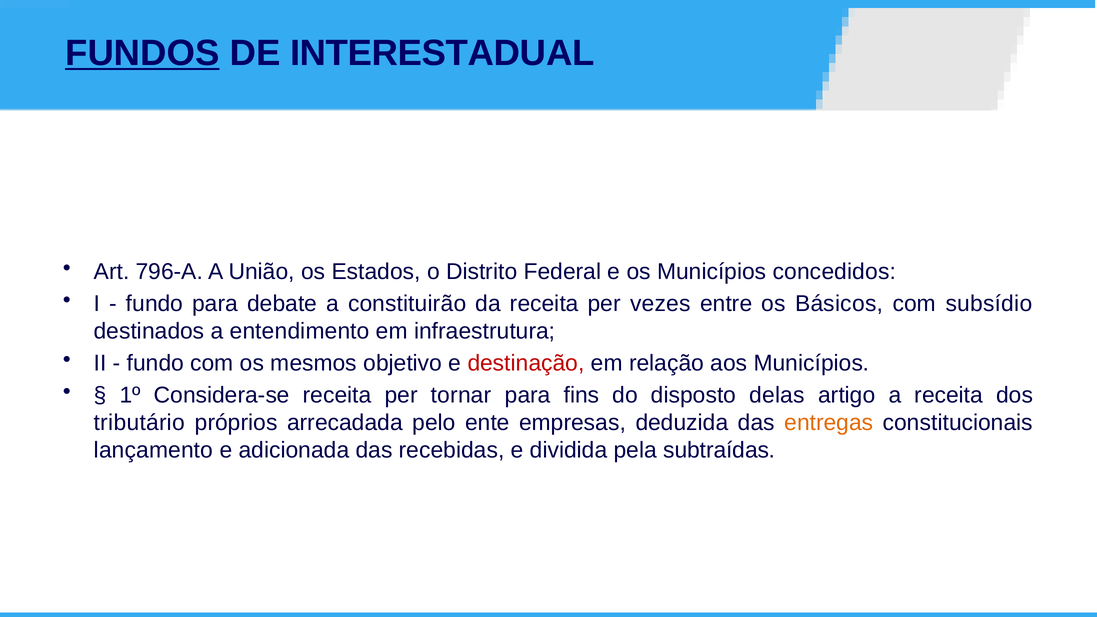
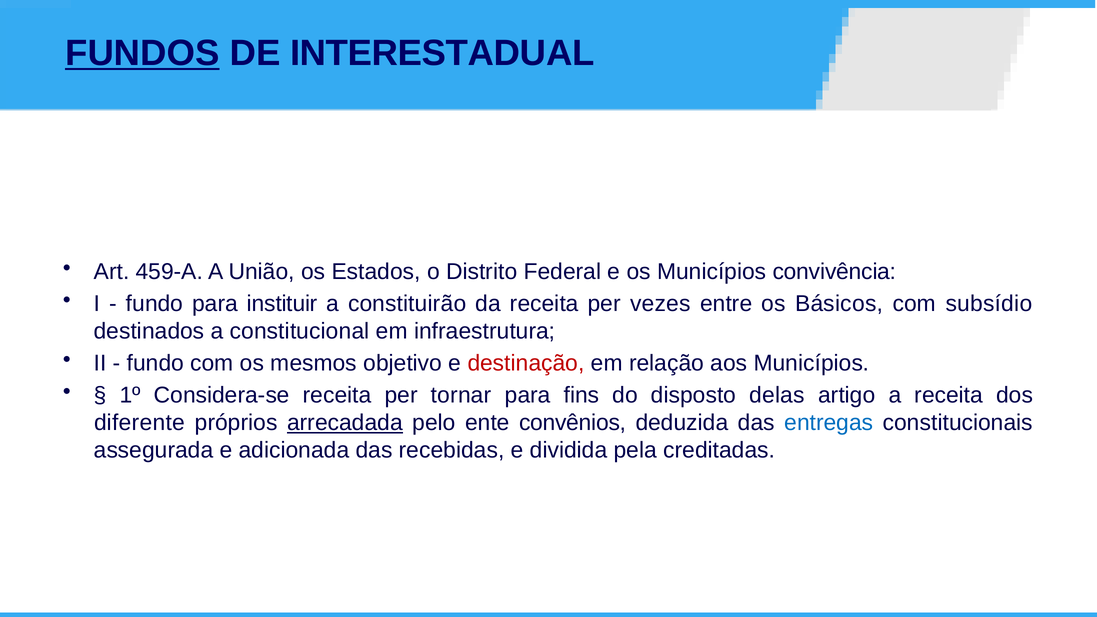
796-A: 796-A -> 459-A (169, 272)
concedidos: concedidos -> convivência (835, 272)
debate: debate -> instituir (282, 304)
entendimento: entendimento -> constitucional (300, 331)
tributário: tributário -> diferente (139, 423)
arrecadada underline: none -> present (345, 423)
empresas: empresas -> convênios (573, 423)
entregas colour: orange -> blue (829, 423)
lançamento: lançamento -> assegurada (154, 450)
subtraídas: subtraídas -> creditadas (719, 450)
